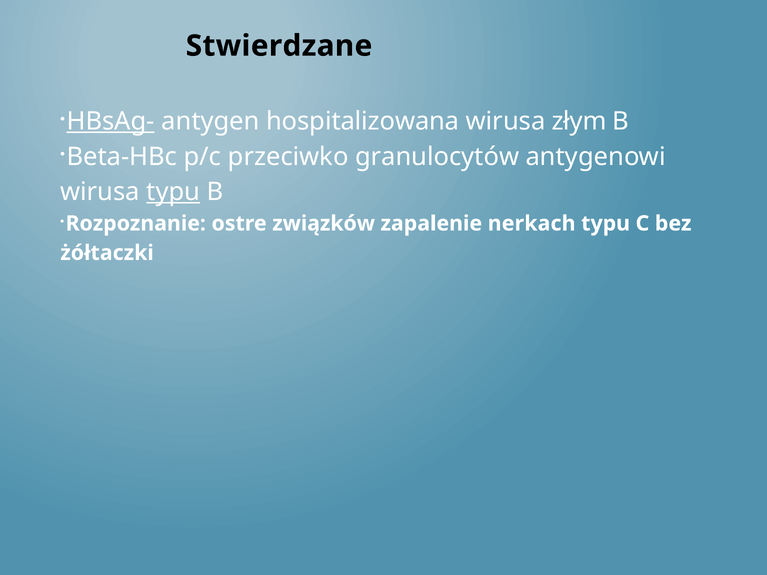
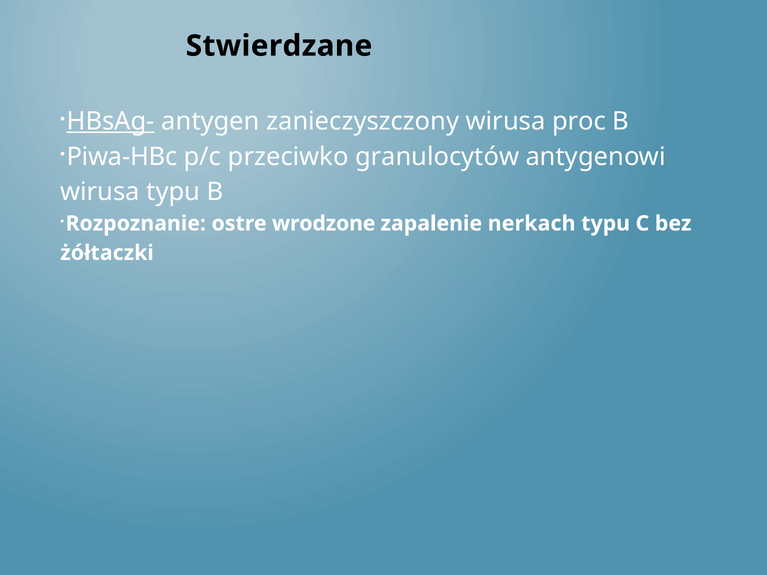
hospitalizowana: hospitalizowana -> zanieczyszczony (363, 121)
złym: złym -> proc (579, 121)
Beta-HBc: Beta-HBc -> Piwa-HBc (122, 157)
typu underline: present -> none (173, 192)
związków: związków -> wrodzone (324, 224)
